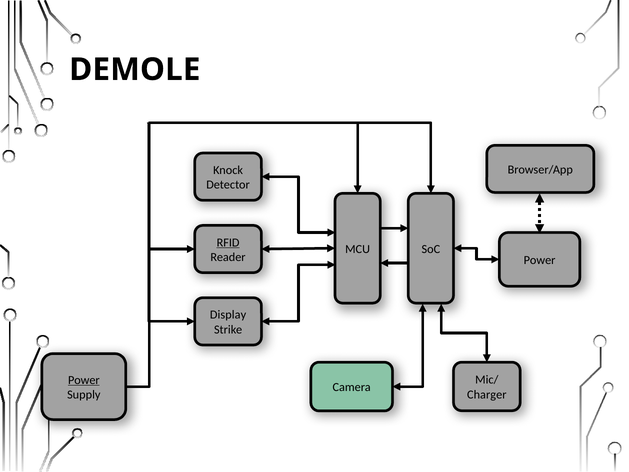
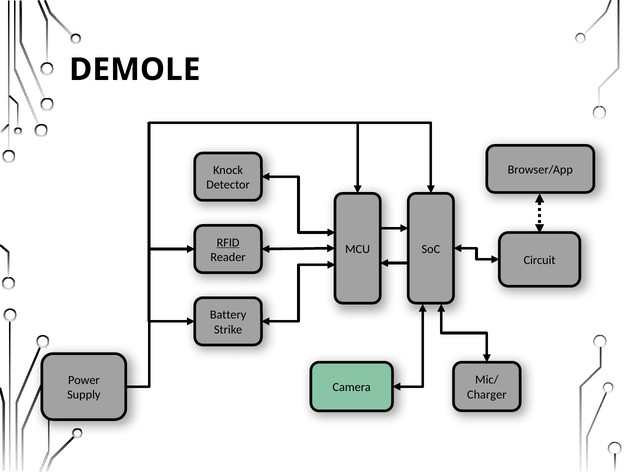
Power: Power -> Circuit (540, 260)
Display: Display -> Battery (228, 315)
Power underline: present -> none (84, 380)
